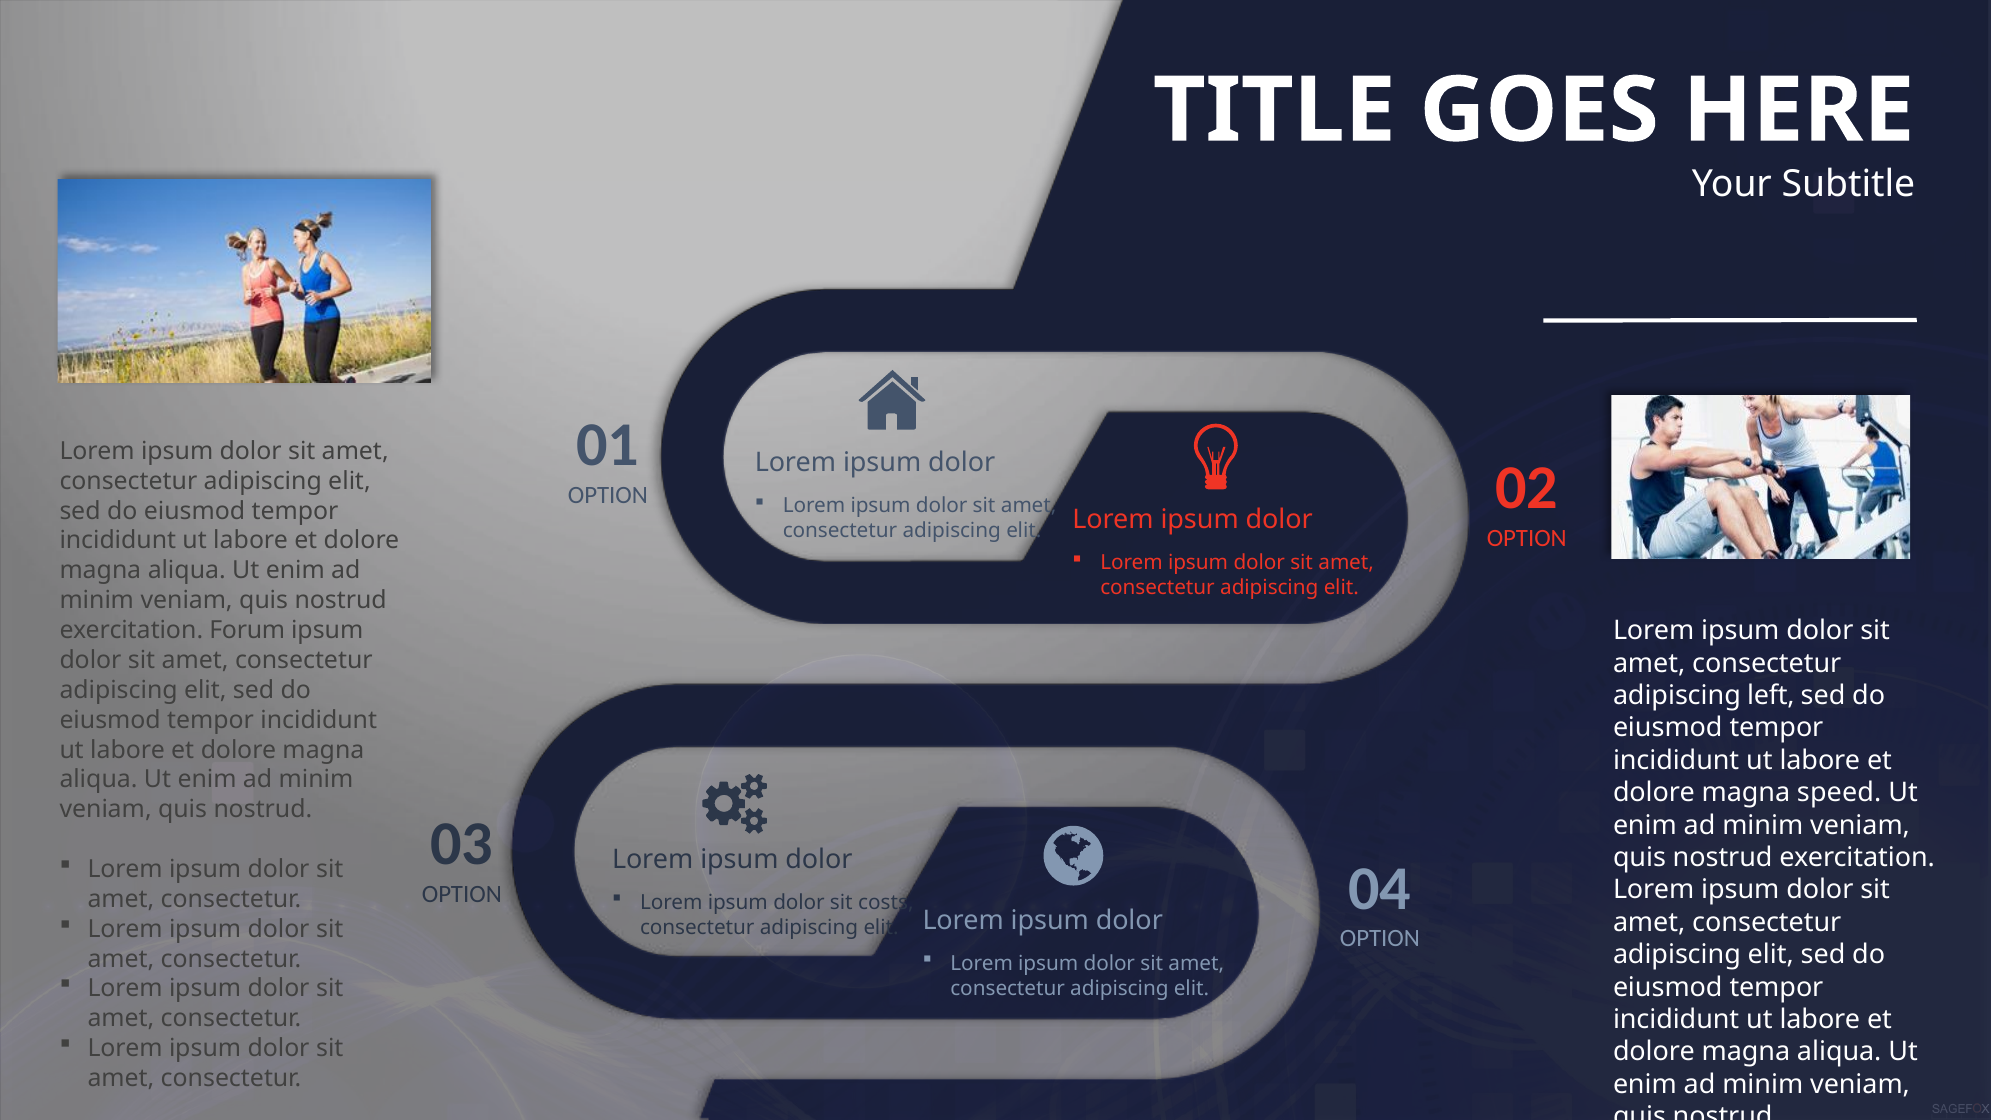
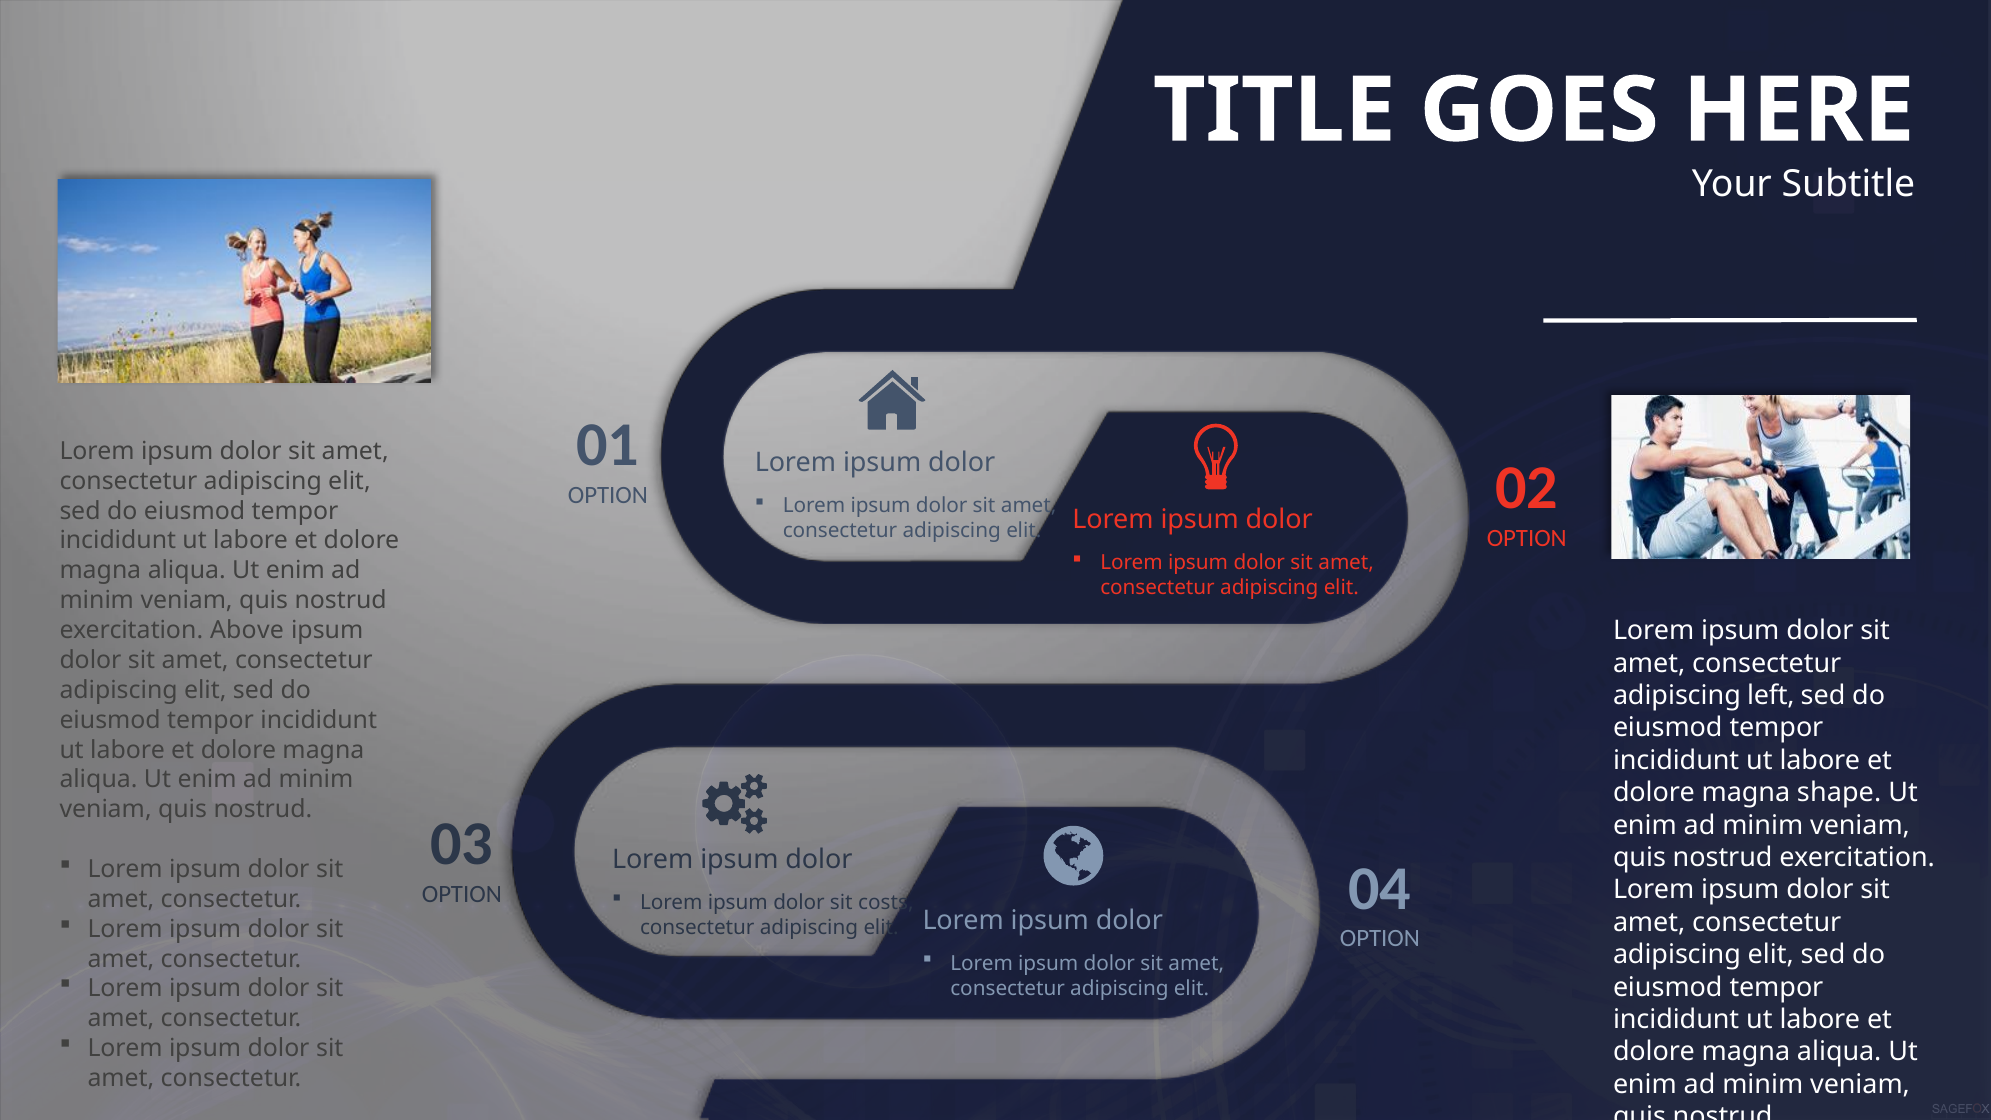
Forum: Forum -> Above (247, 630)
speed: speed -> shape (1839, 793)
